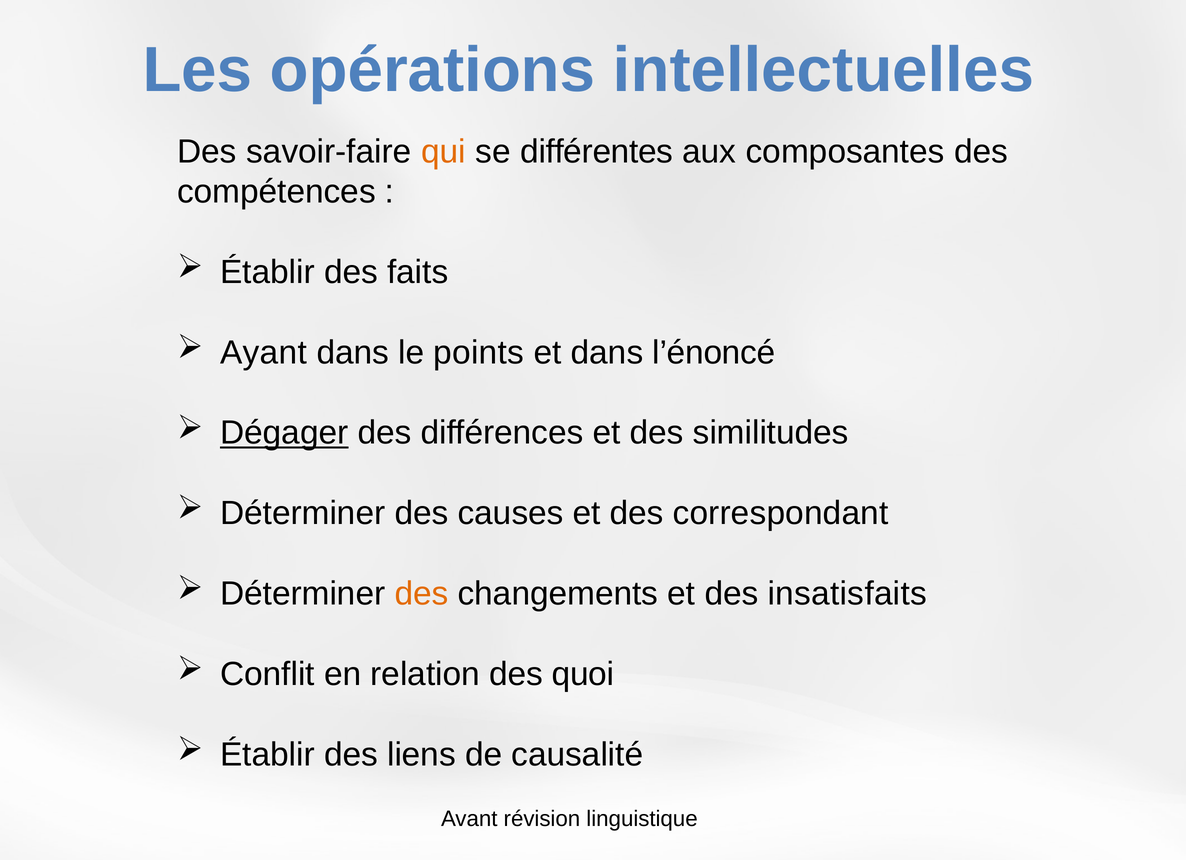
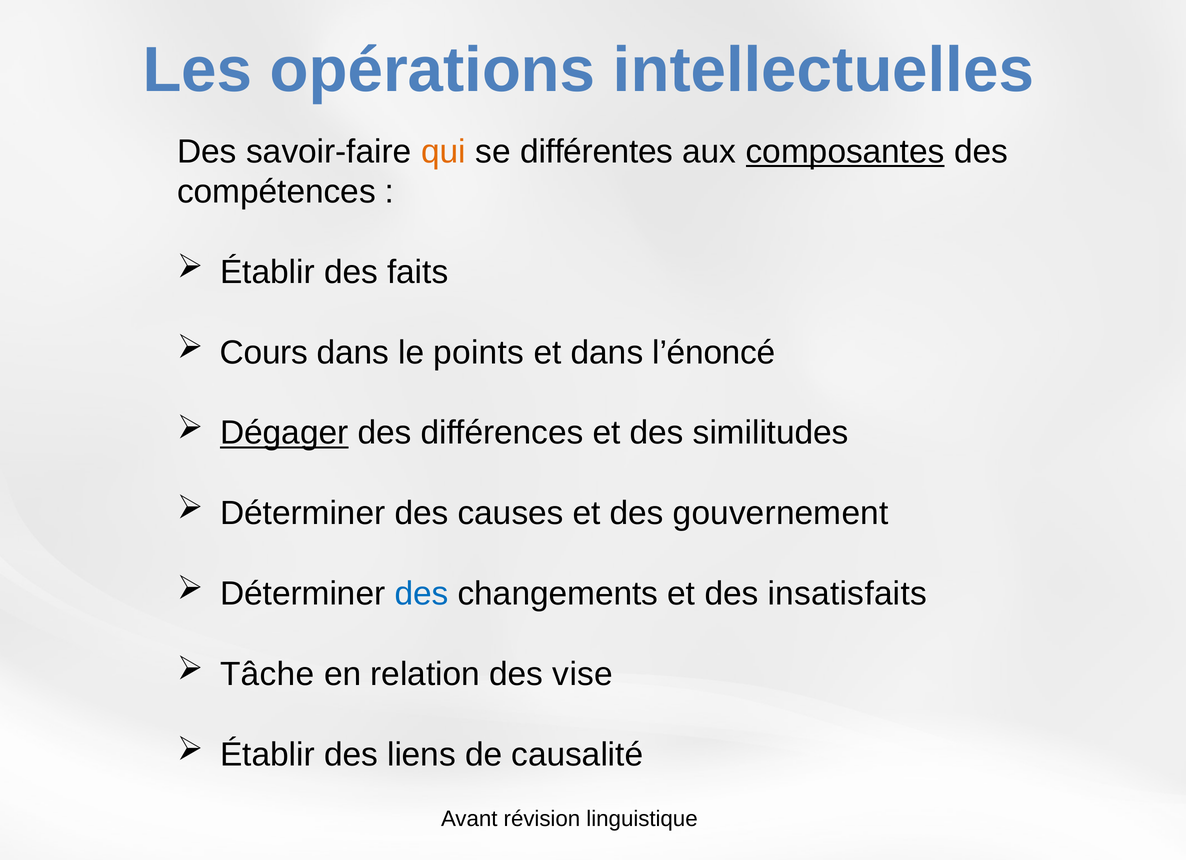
composantes underline: none -> present (845, 152)
Ayant: Ayant -> Cours (264, 352)
correspondant: correspondant -> gouvernement (781, 513)
des colour: orange -> blue (422, 594)
Conflit: Conflit -> Tâche (267, 674)
quoi: quoi -> vise (583, 674)
